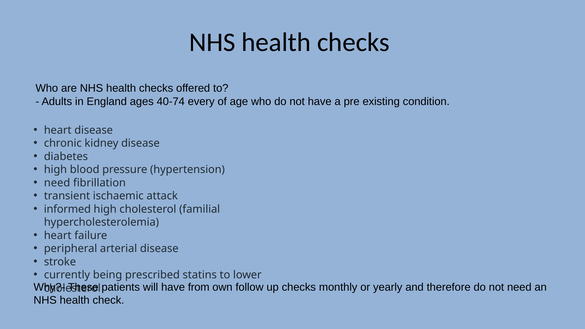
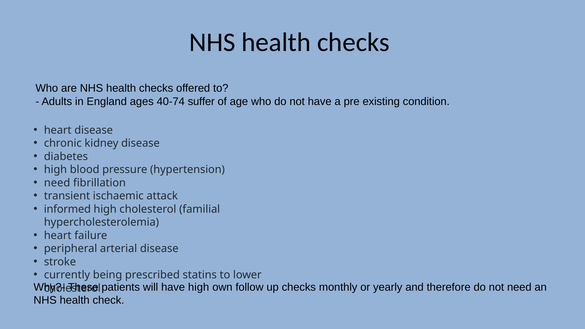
every: every -> suffer (201, 101)
have from: from -> high (199, 287)
